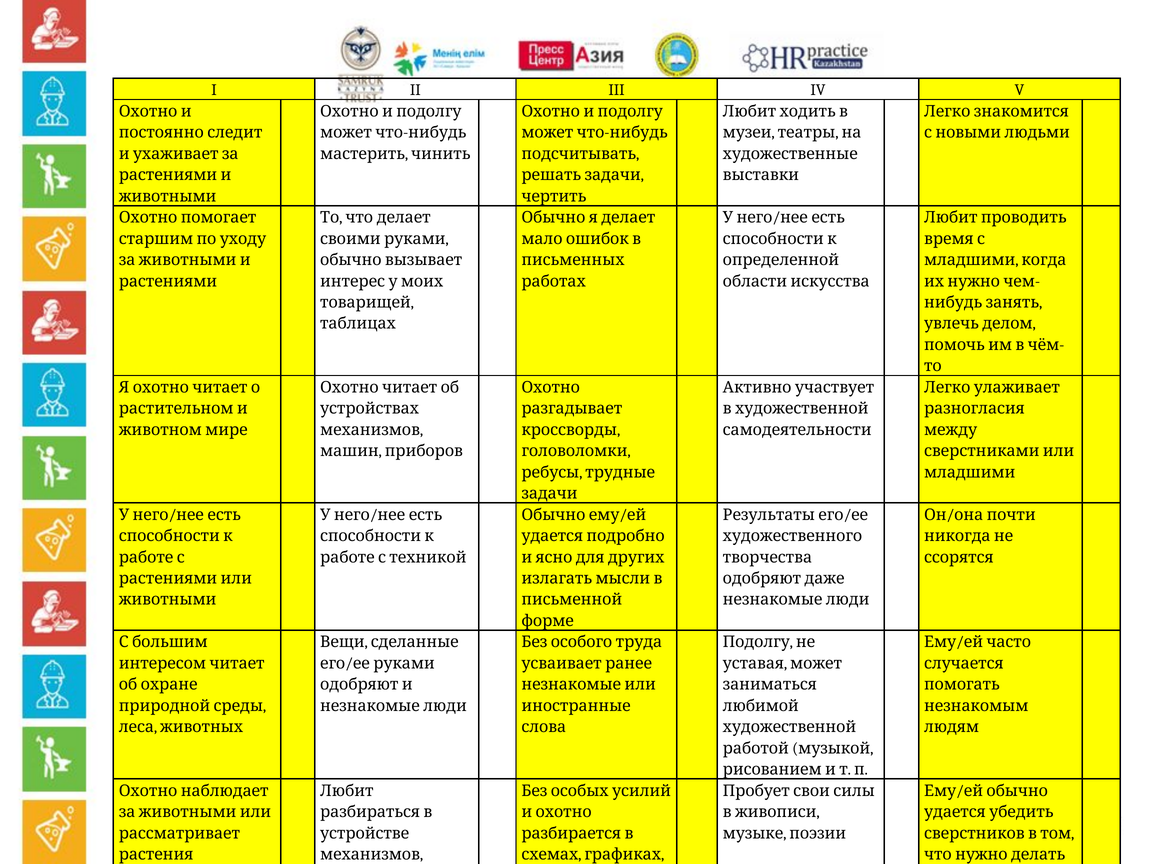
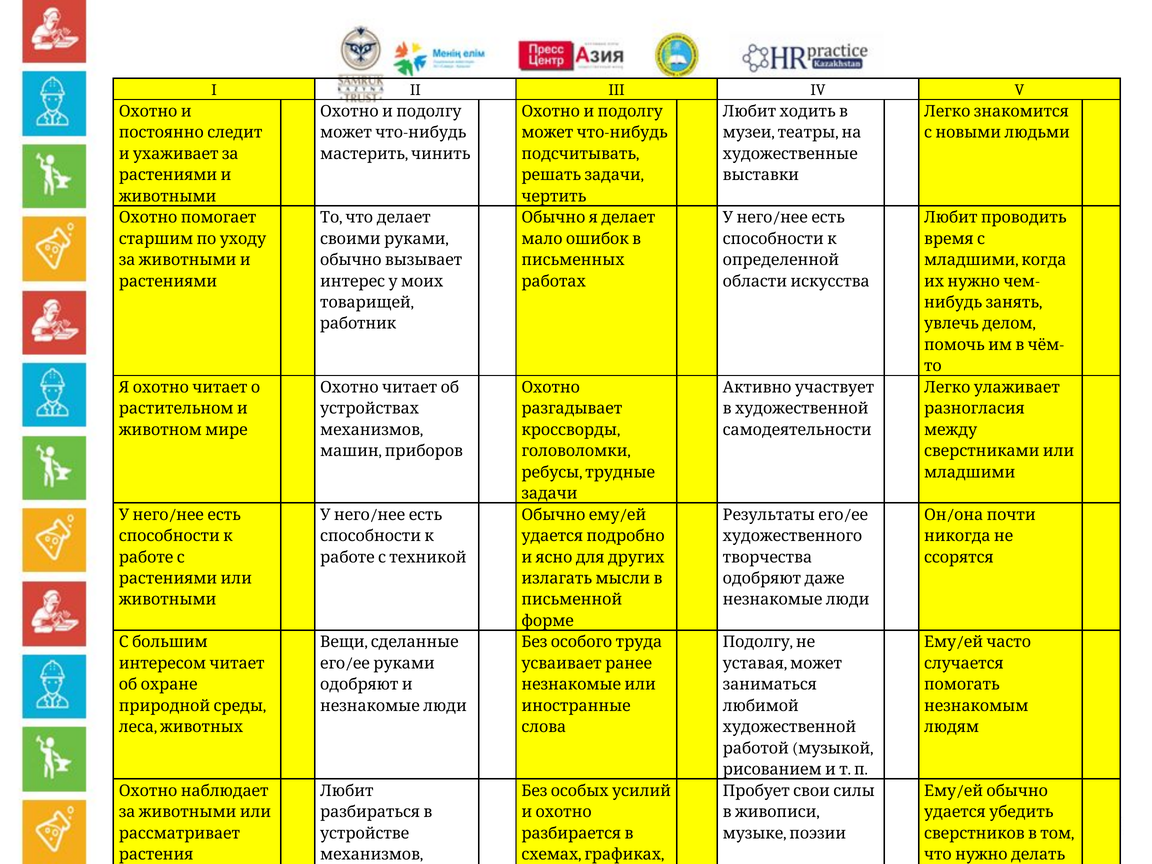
таблицах: таблицах -> работник (358, 324)
